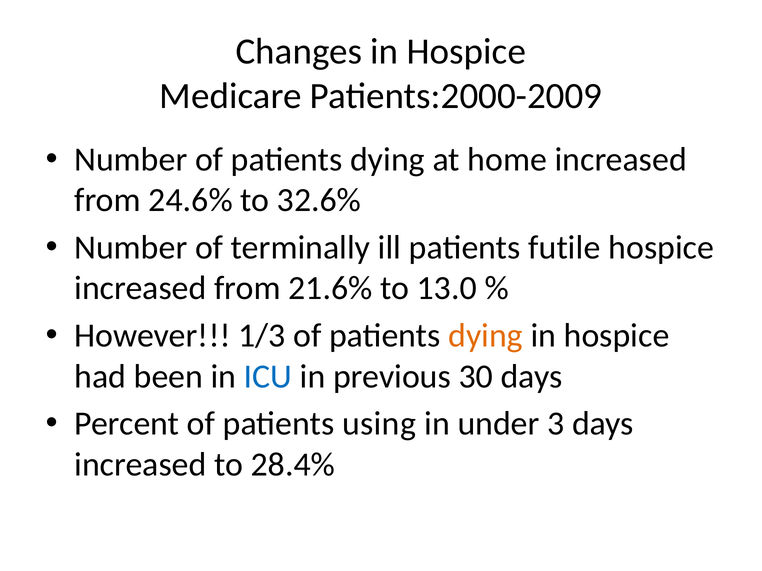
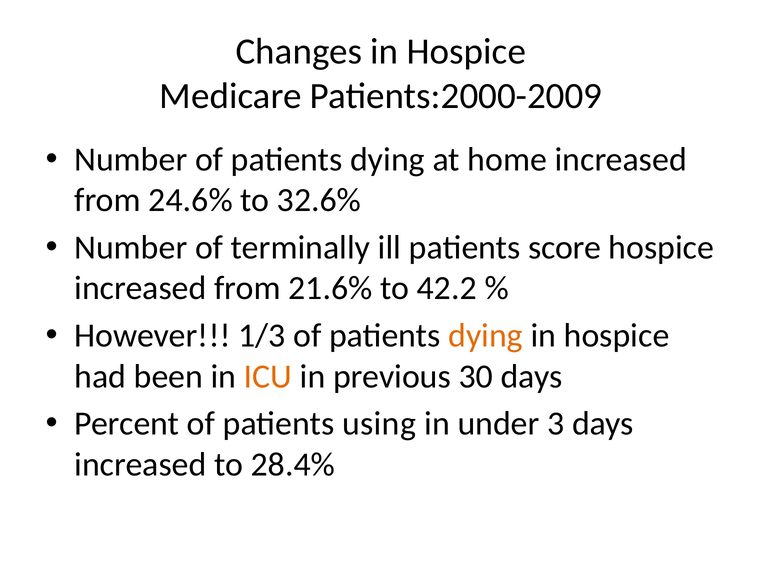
futile: futile -> score (565, 248)
13.0: 13.0 -> 42.2 (447, 289)
ICU colour: blue -> orange (268, 377)
